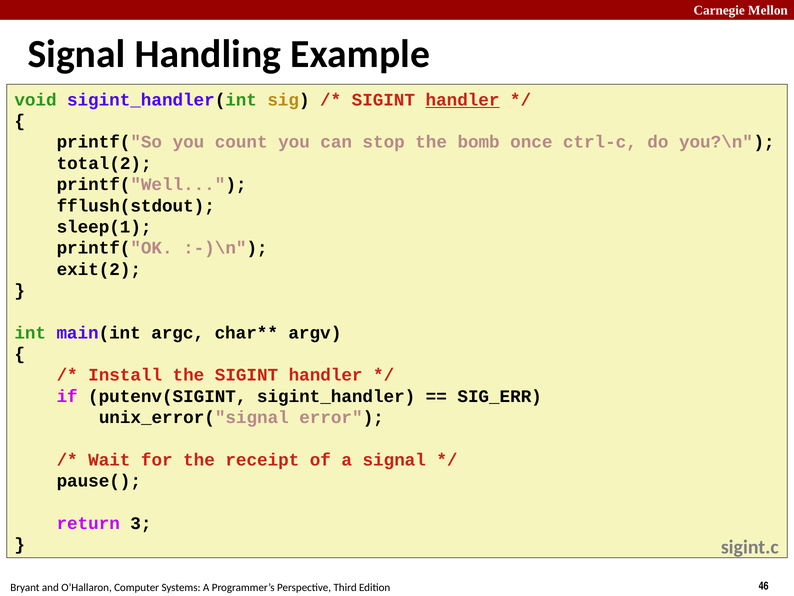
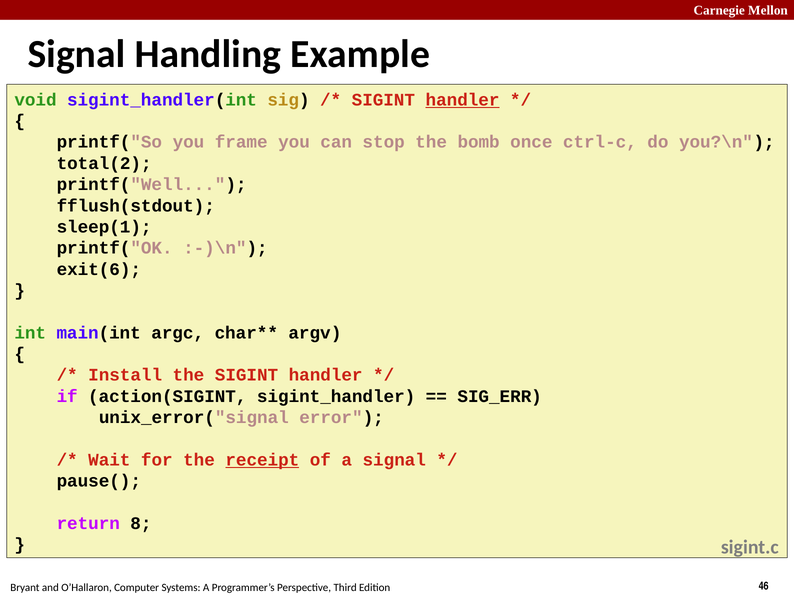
count: count -> frame (241, 142)
exit(2: exit(2 -> exit(6 (99, 269)
putenv(SIGINT: putenv(SIGINT -> action(SIGINT (167, 396)
receipt underline: none -> present (262, 459)
3: 3 -> 8 (141, 523)
